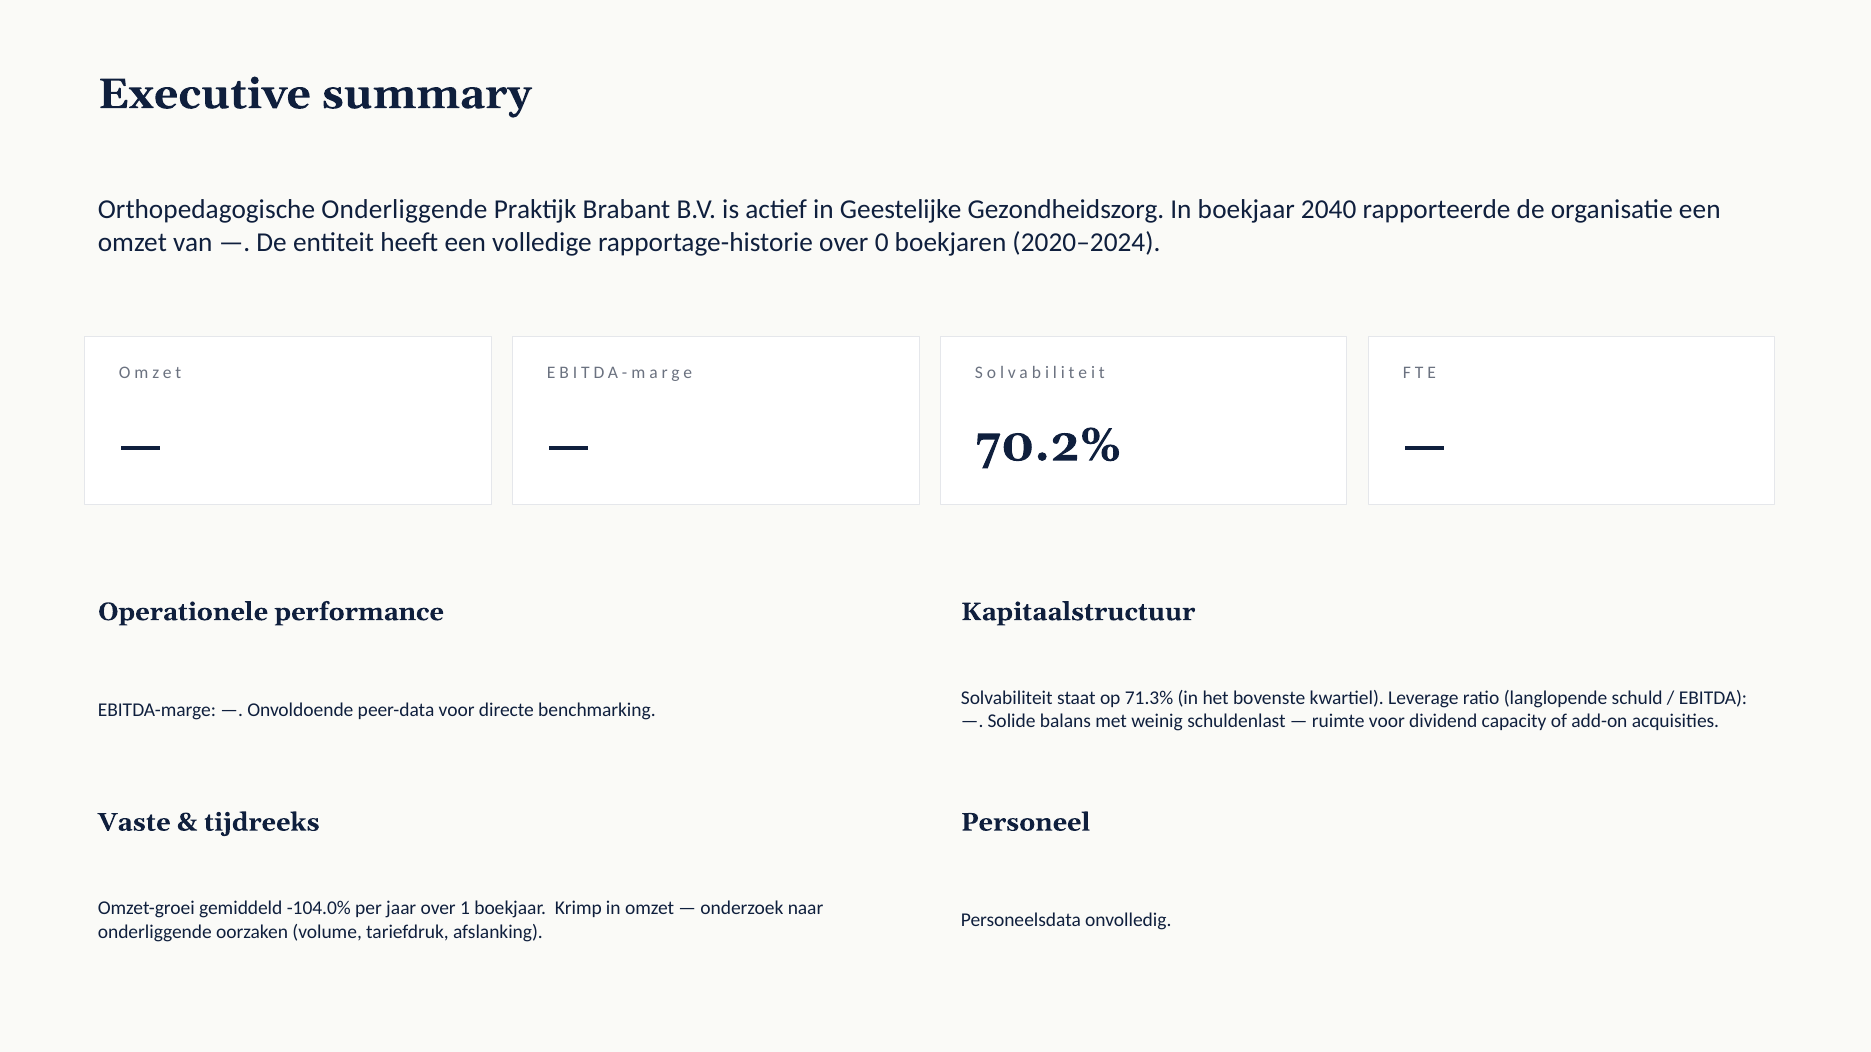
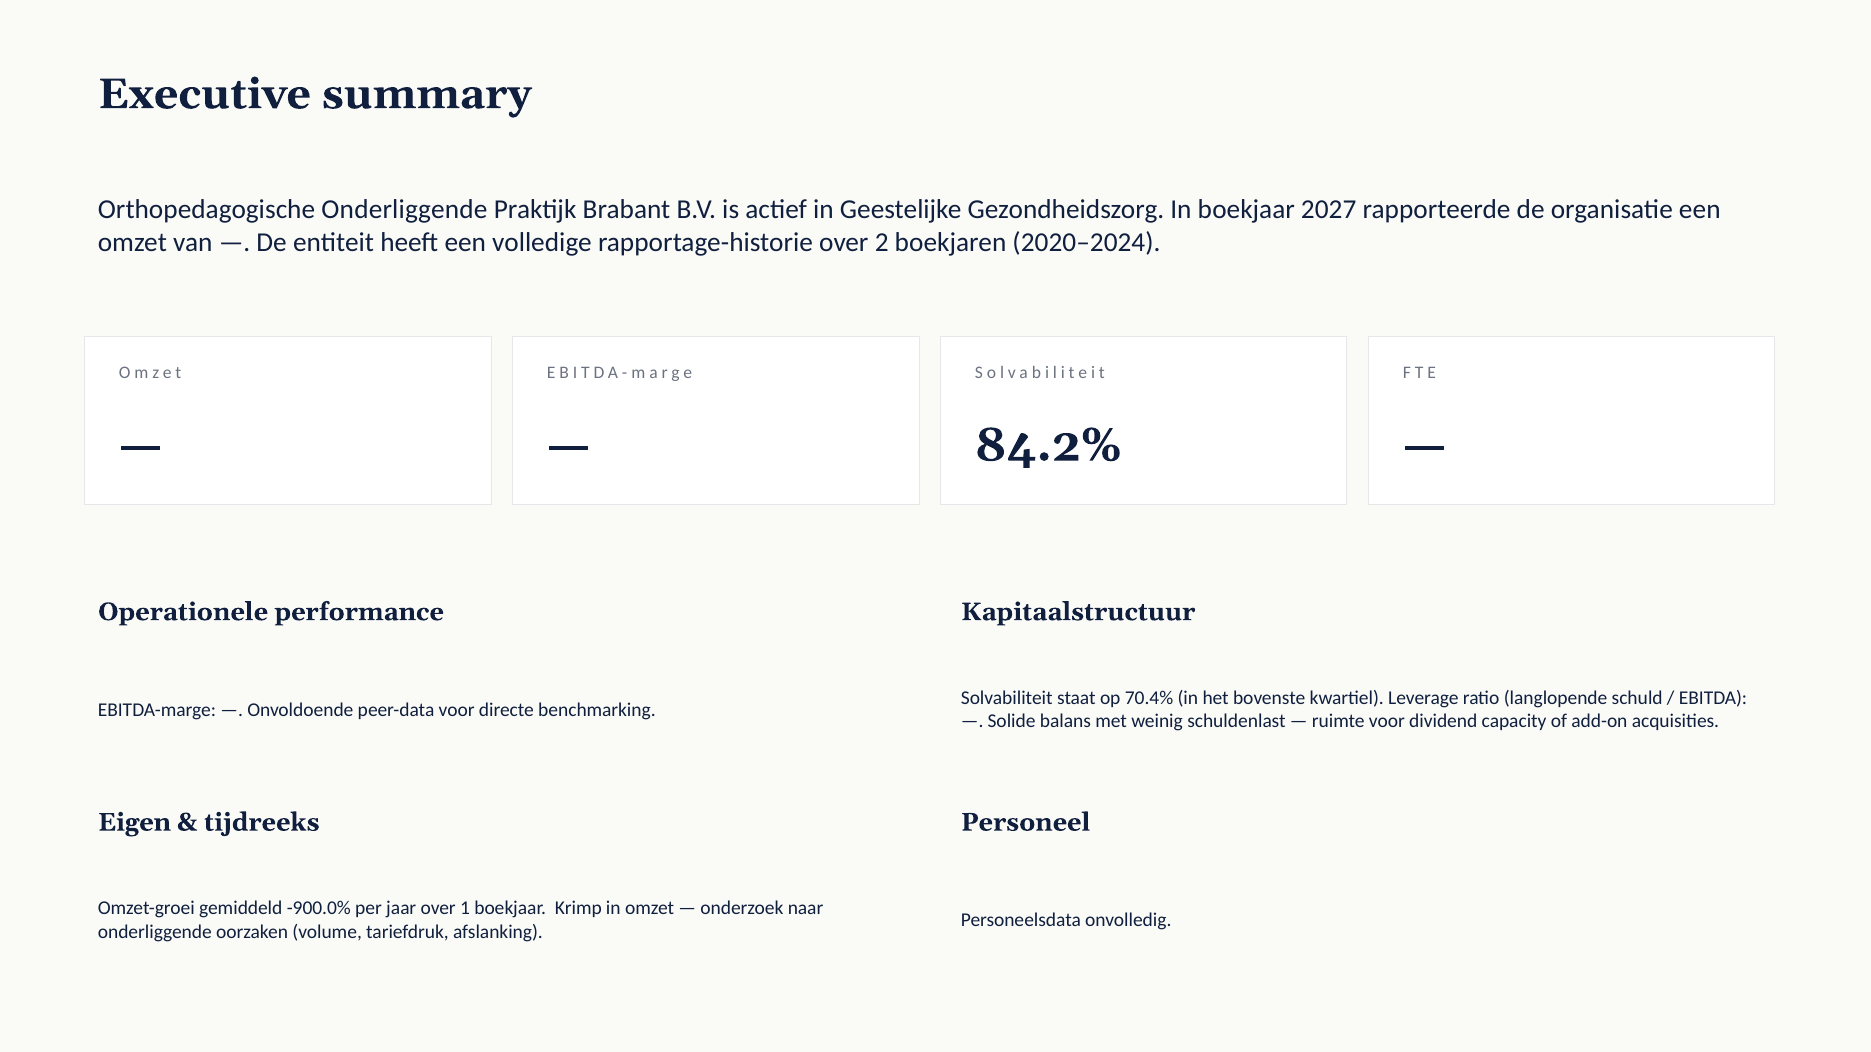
2040: 2040 -> 2027 (1329, 210)
0: 0 -> 2 (882, 243)
70.2%: 70.2% -> 84.2% (1048, 445)
71.3%: 71.3% -> 70.4% (1149, 698)
Vaste: Vaste -> Eigen (134, 823)
-104.0%: -104.0% -> -900.0% (319, 909)
